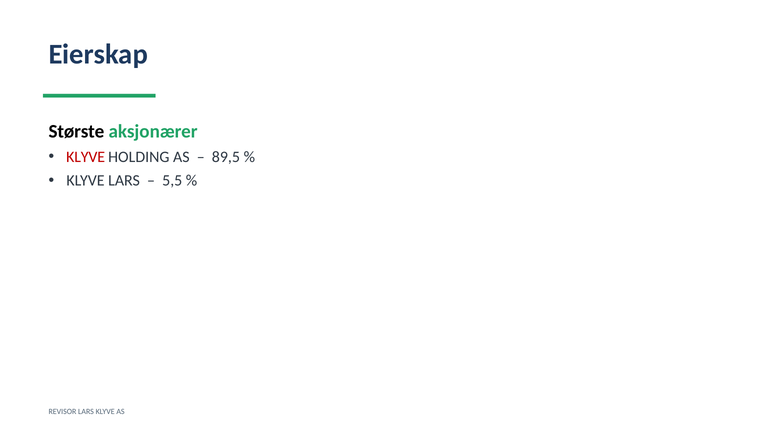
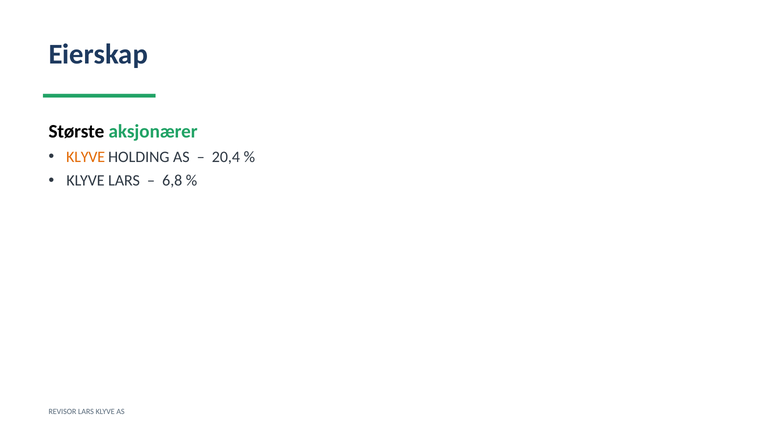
KLYVE colour: red -> orange (86, 157)
89,5: 89,5 -> 20,4 (226, 157)
5,5: 5,5 -> 6,8 (172, 181)
